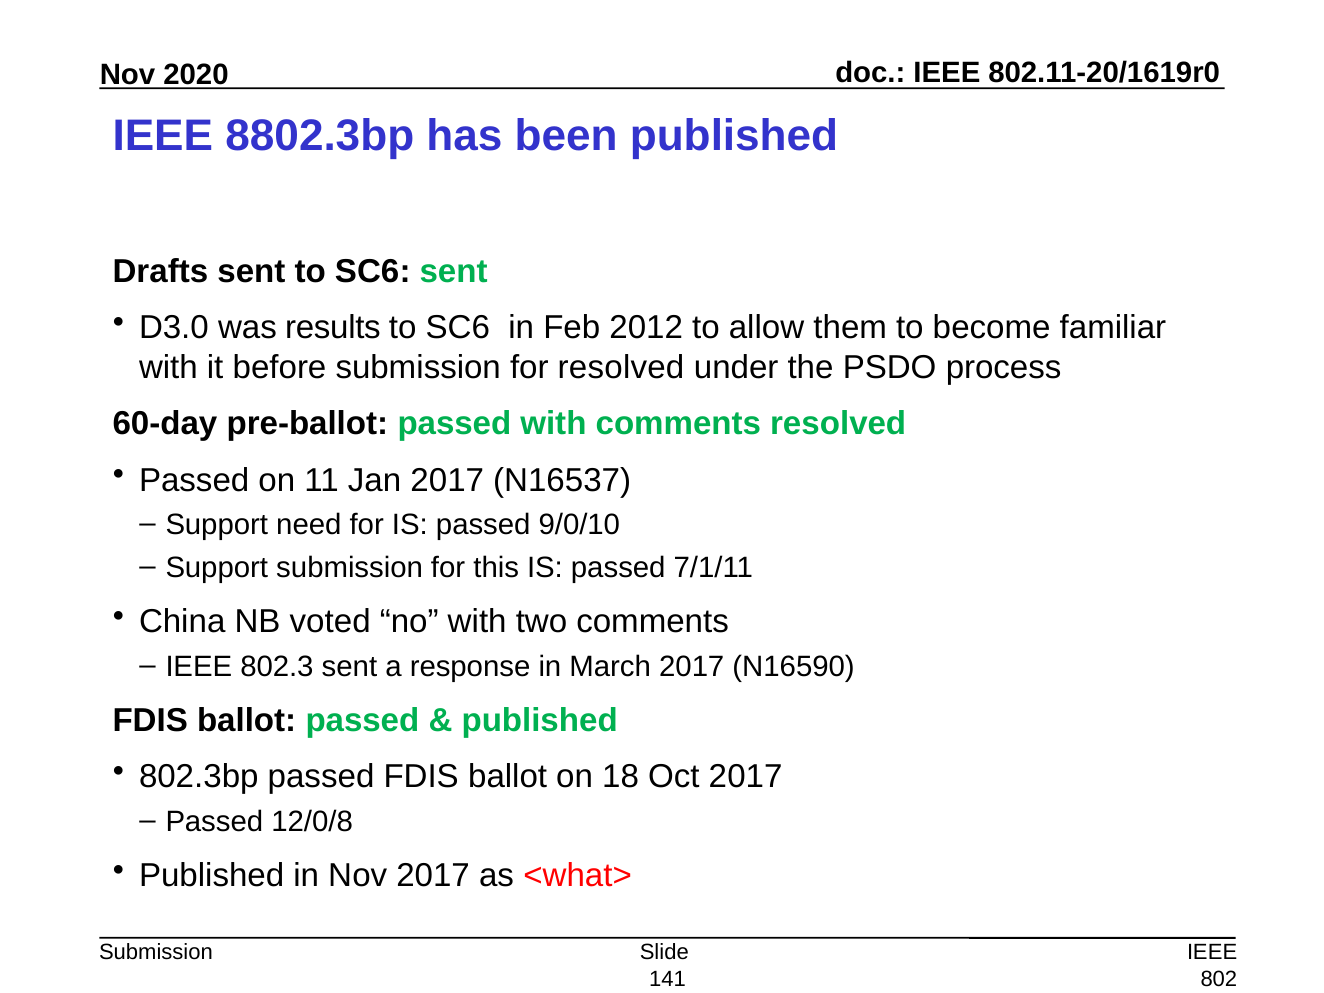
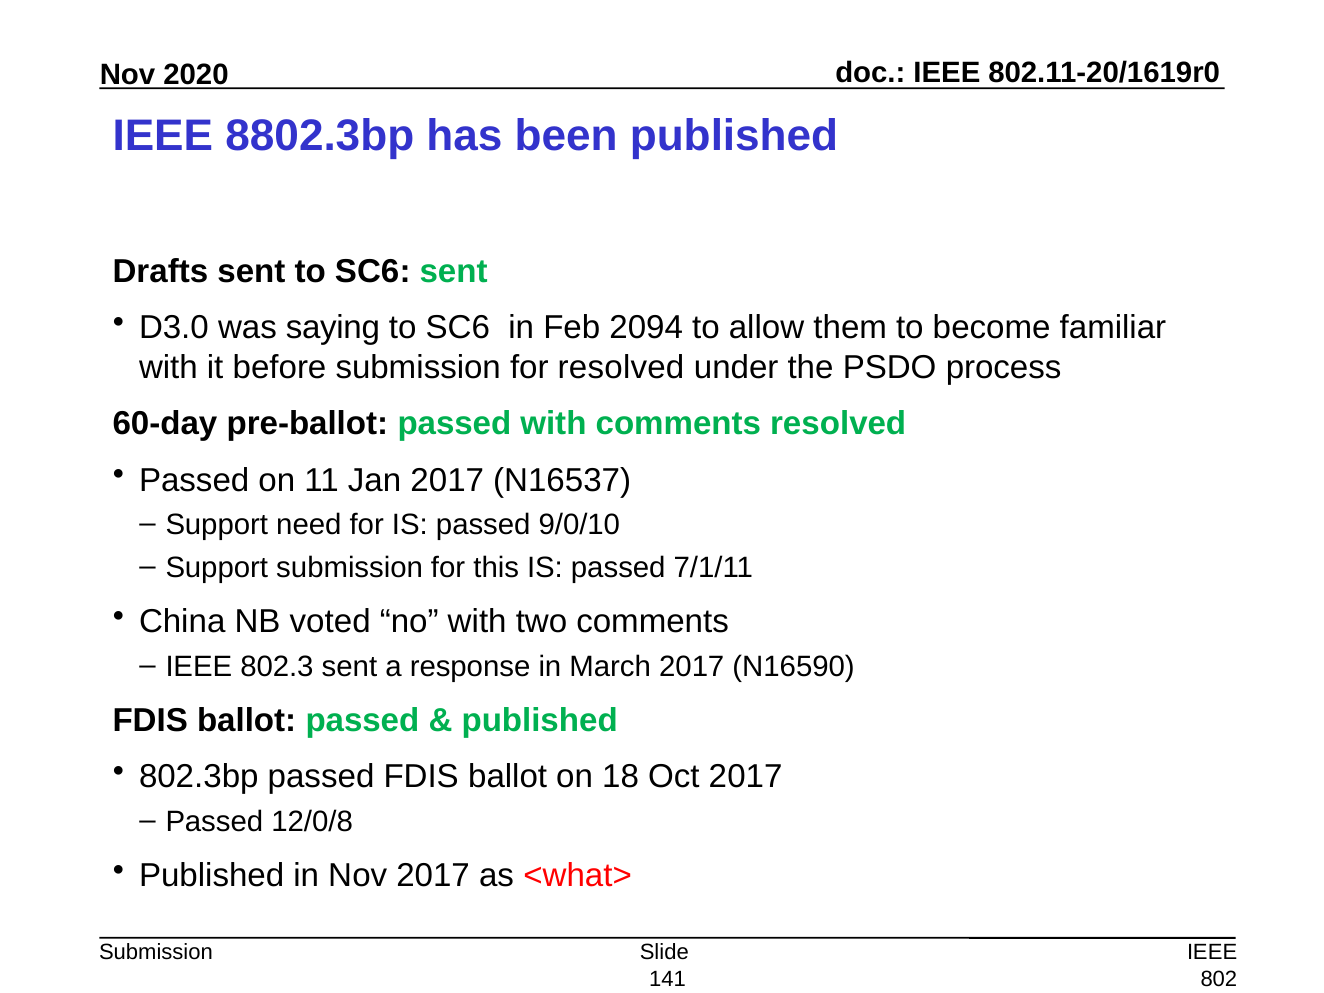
results: results -> saying (333, 328)
2012: 2012 -> 2094 (646, 328)
